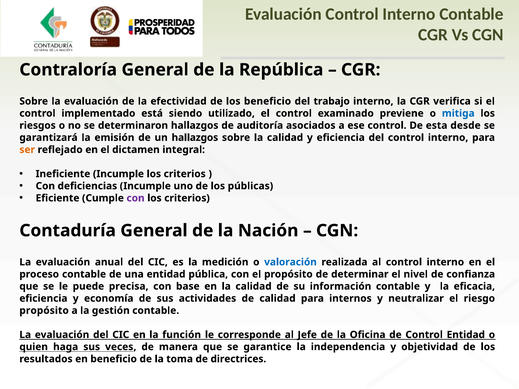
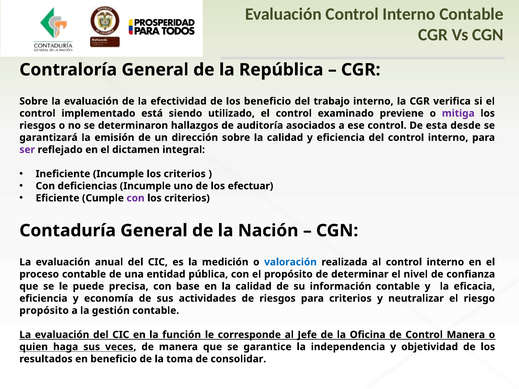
mitiga colour: blue -> purple (458, 113)
un hallazgos: hallazgos -> dirección (195, 138)
ser colour: orange -> purple (27, 150)
públicas: públicas -> efectuar (251, 186)
de calidad: calidad -> riesgos (278, 299)
para internos: internos -> criterios (350, 299)
Control Entidad: Entidad -> Manera (466, 335)
directrices: directrices -> consolidar (238, 359)
